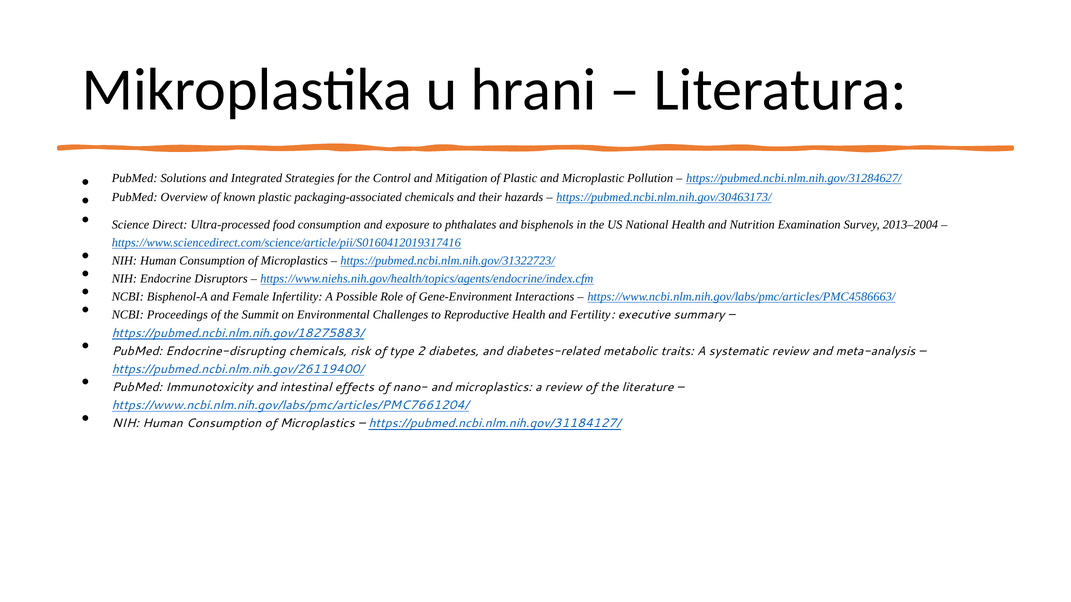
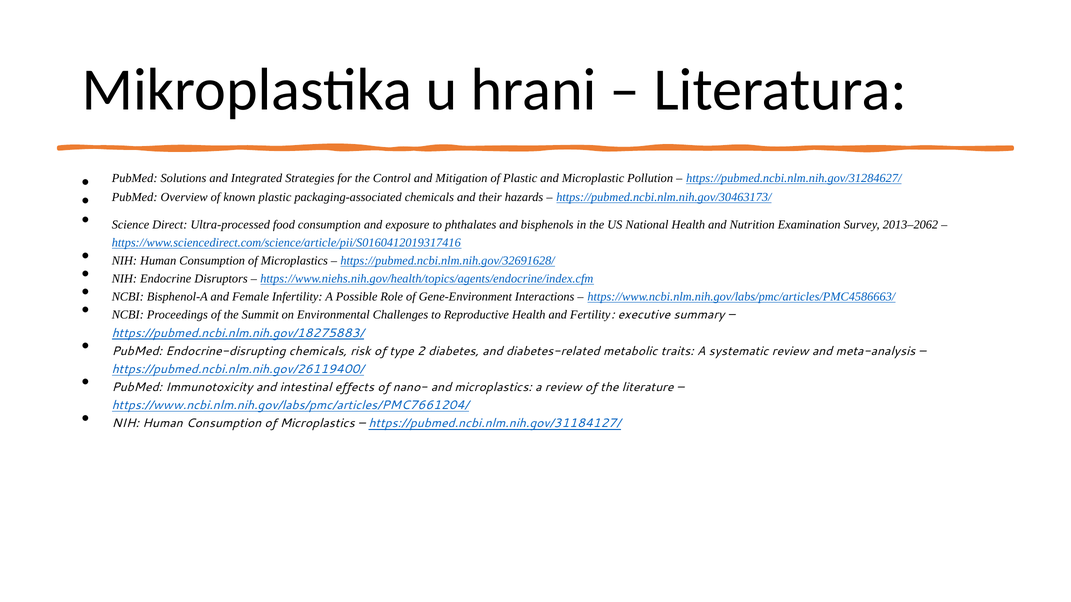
2013–2004: 2013–2004 -> 2013–2062 (910, 225)
https://pubmed.ncbi.nlm.nih.gov/31322723/: https://pubmed.ncbi.nlm.nih.gov/31322723/ -> https://pubmed.ncbi.nlm.nih.gov/32691628/ (448, 261)
